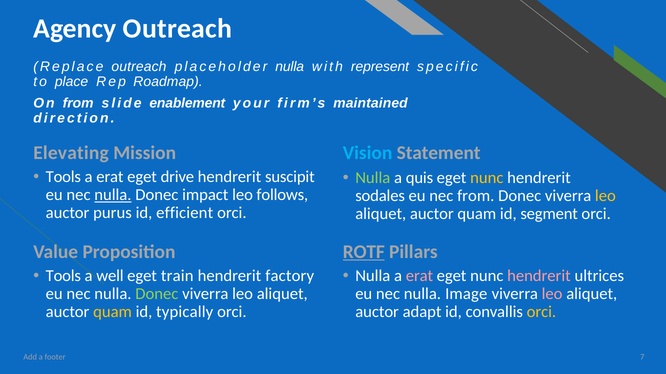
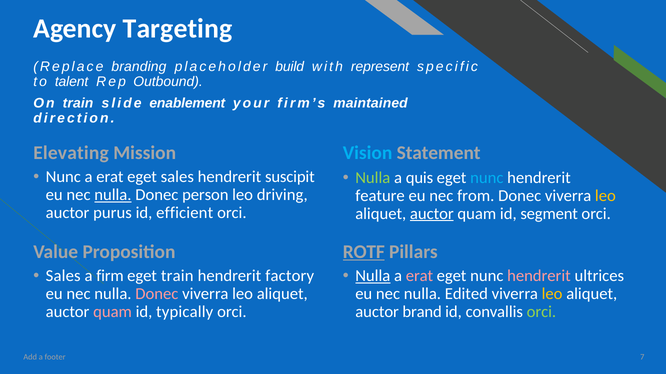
Agency Outreach: Outreach -> Targeting (178, 29)
Replace outreach: outreach -> branding (139, 67)
placeholder nulla: nulla -> build (290, 67)
place: place -> talent (72, 82)
Roadmap: Roadmap -> Outbound (168, 82)
On from: from -> train (78, 103)
Tools: Tools -> Nunc (63, 177)
eget drive: drive -> sales (177, 177)
nunc colour: yellow -> light blue (487, 178)
impact: impact -> person (205, 195)
follows: follows -> driving (282, 195)
sodales: sodales -> feature (380, 196)
auctor underline: none -> present (432, 214)
Tools: Tools -> Sales (63, 276)
well: well -> firm (110, 276)
Nulla underline: none -> present (373, 276)
Donec colour: light green -> pink (157, 294)
Image: Image -> Edited (466, 294)
leo colour: pink -> yellow (552, 294)
quam colour: yellow -> pink (113, 312)
adapt: adapt -> brand (422, 312)
orci colour: yellow -> light green (541, 312)
